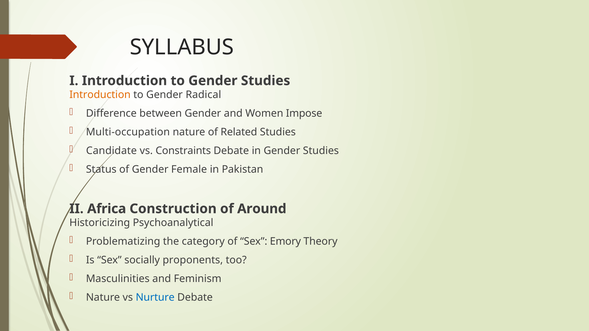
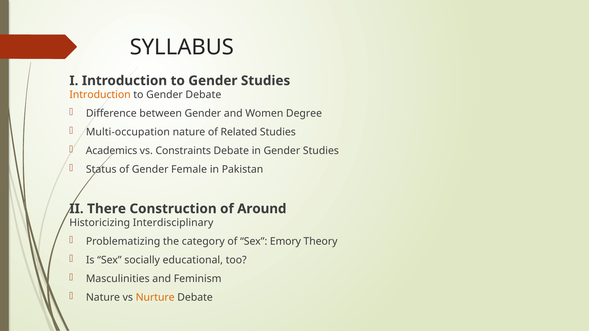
Gender Radical: Radical -> Debate (203, 95)
Impose: Impose -> Degree (304, 114)
Candidate: Candidate -> Academics (112, 151)
Africa: Africa -> There (107, 209)
Psychoanalytical: Psychoanalytical -> Interdisciplinary (173, 223)
proponents: proponents -> educational (193, 260)
Nurture colour: blue -> orange (155, 298)
